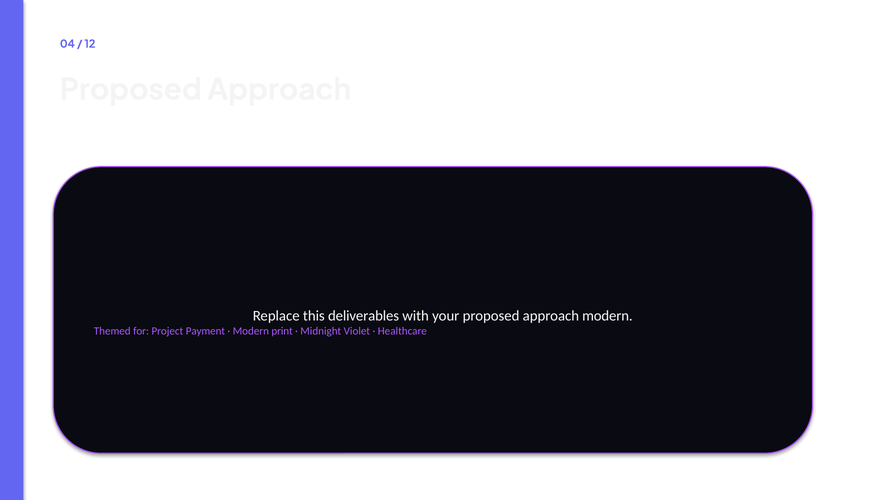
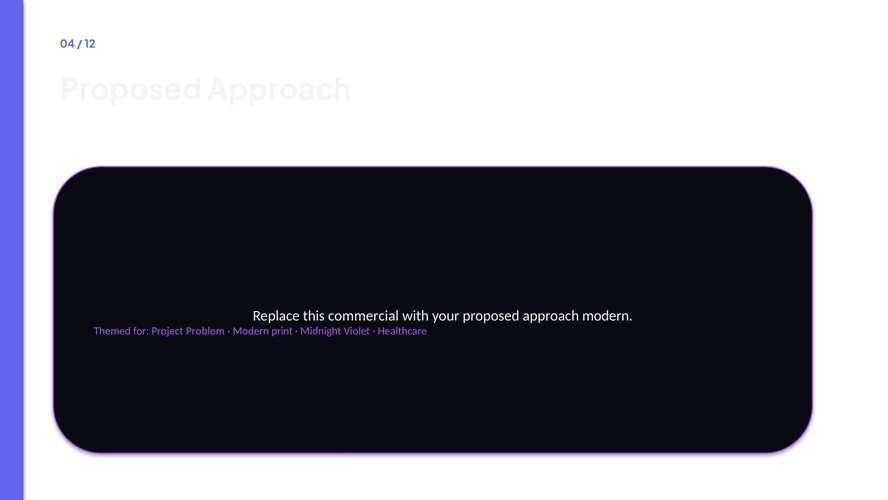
deliverables: deliverables -> commercial (363, 316)
Payment: Payment -> Problem (205, 331)
